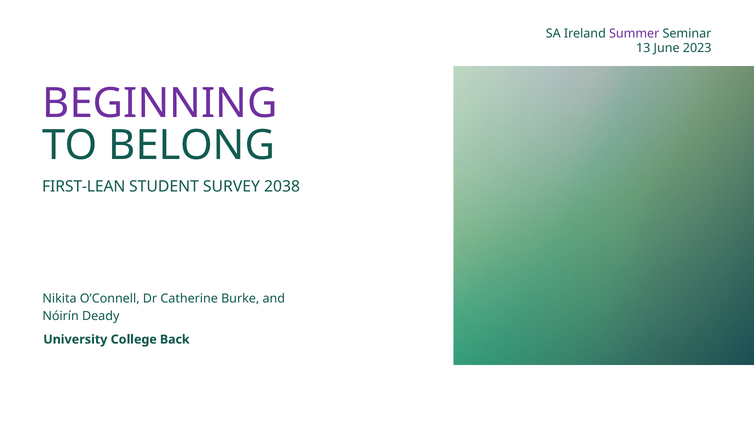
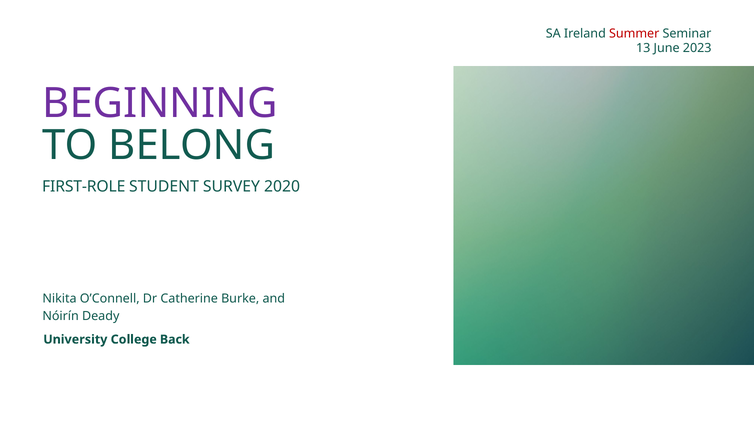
Summer colour: purple -> red (634, 33)
FIRST-LEAN: FIRST-LEAN -> FIRST-ROLE (84, 187)
2038: 2038 -> 2020 (282, 187)
